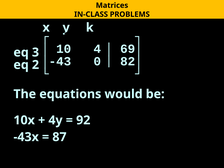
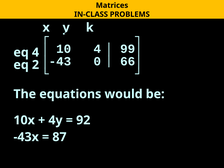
69│: 69│ -> 99│ (131, 49)
eq 3: 3 -> 4 (35, 52)
82│: 82│ -> 66│ (131, 61)
